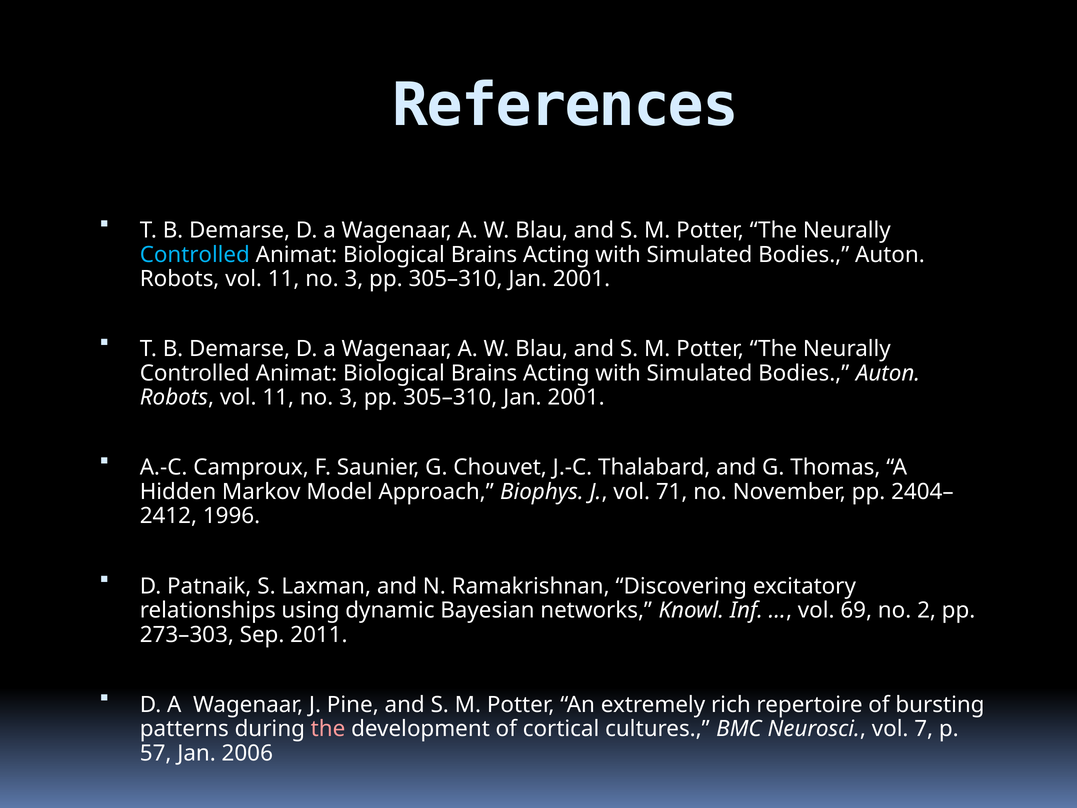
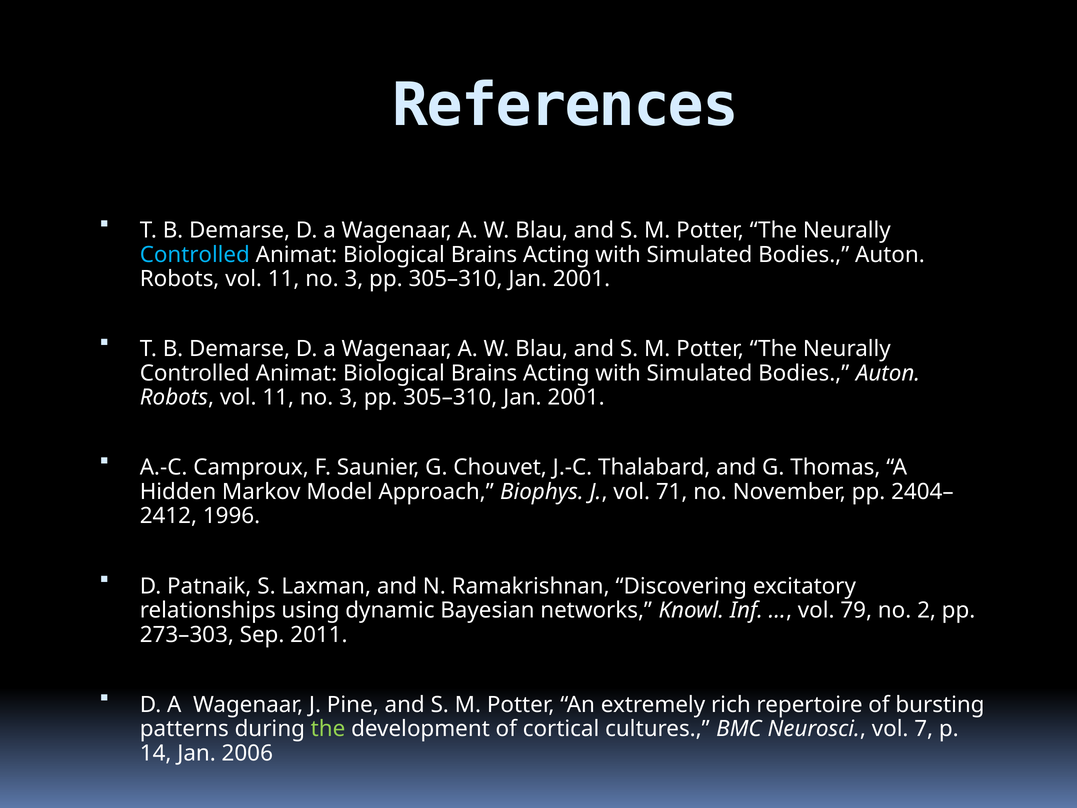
69: 69 -> 79 (856, 610)
the colour: pink -> light green (328, 729)
57: 57 -> 14 (156, 753)
